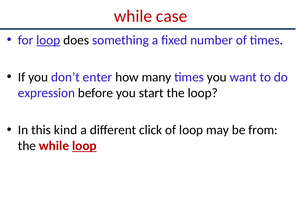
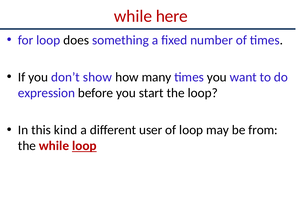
case: case -> here (172, 16)
loop underline: present -> none (48, 40)
enter: enter -> show (97, 77)
click: click -> user (151, 130)
